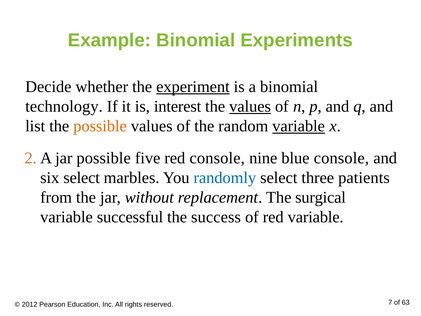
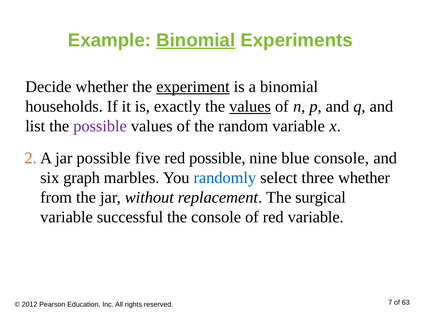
Binomial underline: none -> present (196, 40)
technology: technology -> households (64, 106)
interest: interest -> exactly (178, 106)
possible colour: orange -> purple (100, 126)
variable underline: present -> none (299, 126)
red console: console -> possible (217, 158)
six select: select -> graph (82, 178)
three patients: patients -> whether (364, 178)
the success: success -> console (216, 217)
